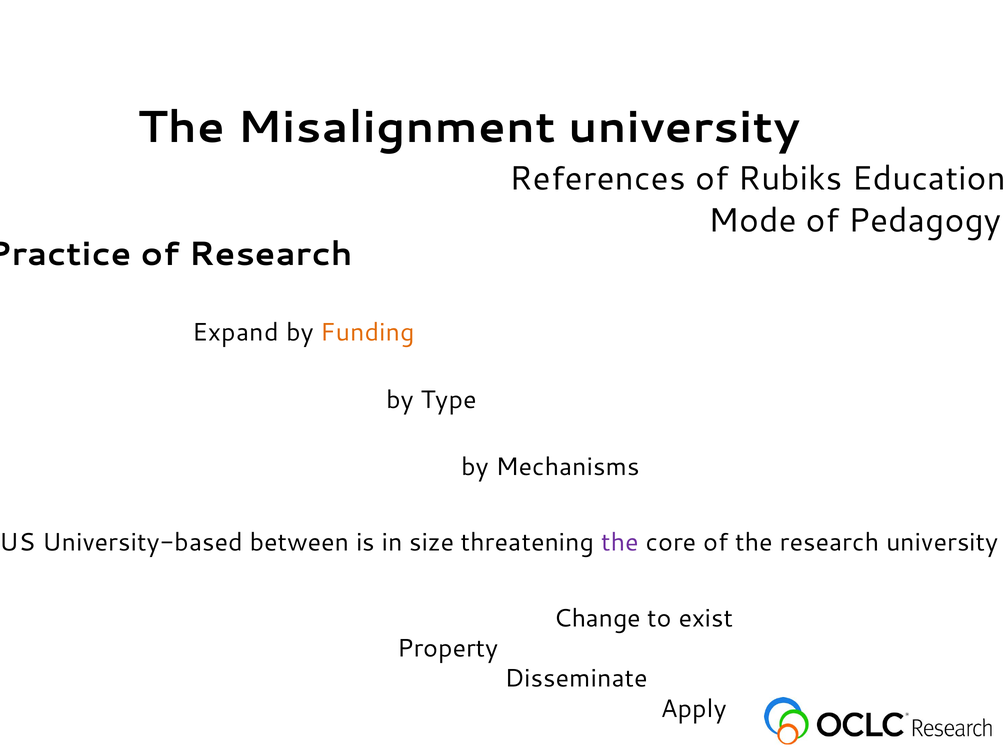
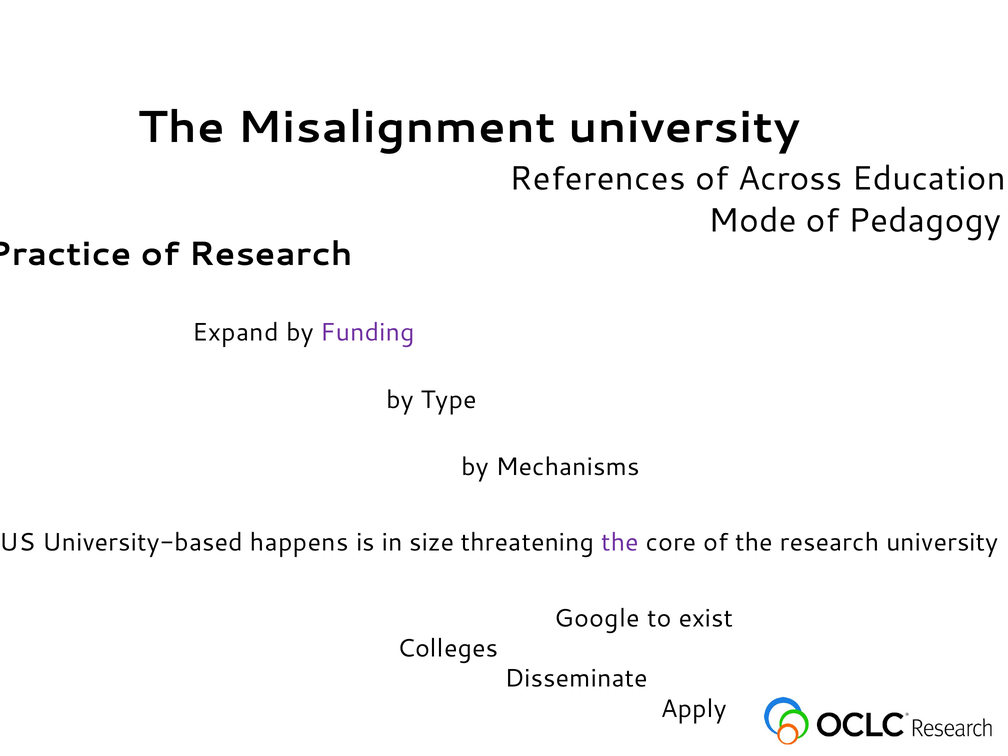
Rubiks: Rubiks -> Across (790, 179)
Funding colour: orange -> purple (368, 333)
between: between -> happens (299, 543)
Change: Change -> Google (597, 618)
Property: Property -> Colleges (448, 648)
